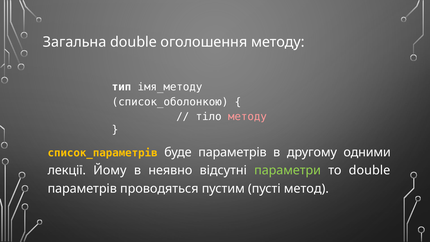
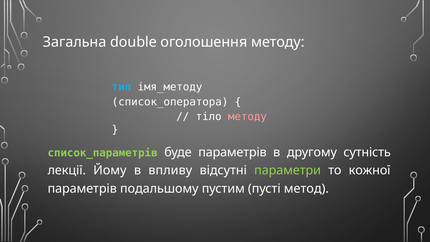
тип colour: white -> light blue (121, 87)
список_оболонкою: список_оболонкою -> список_оператора (170, 102)
список_параметрів colour: yellow -> light green (103, 153)
одними: одними -> сутність (367, 152)
неявно: неявно -> впливу (170, 170)
то double: double -> кожної (370, 170)
проводяться: проводяться -> подальшому (159, 188)
